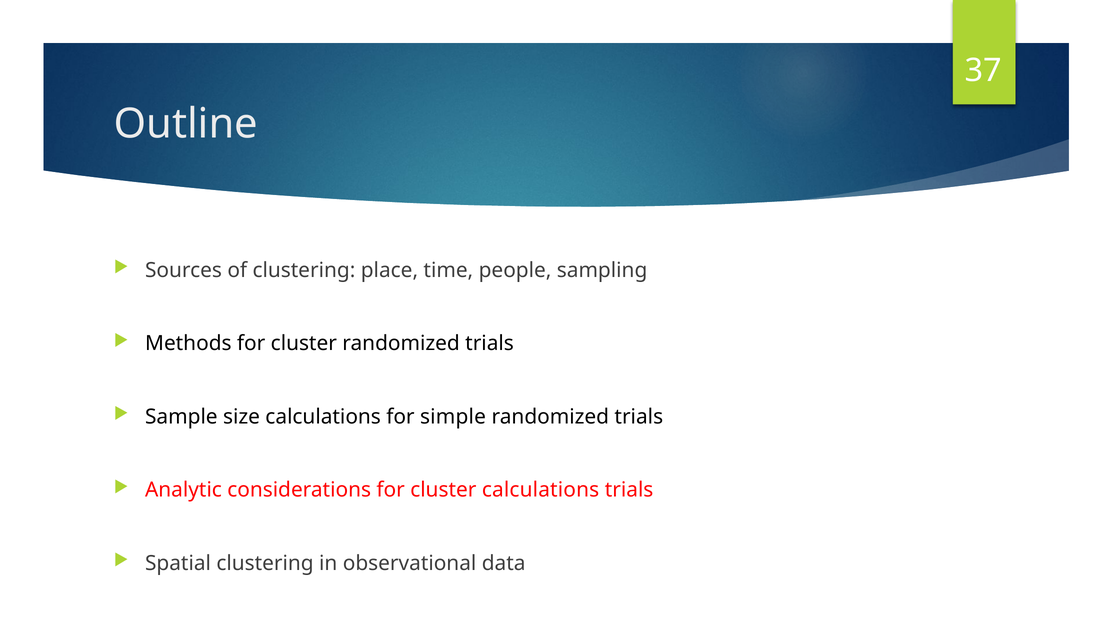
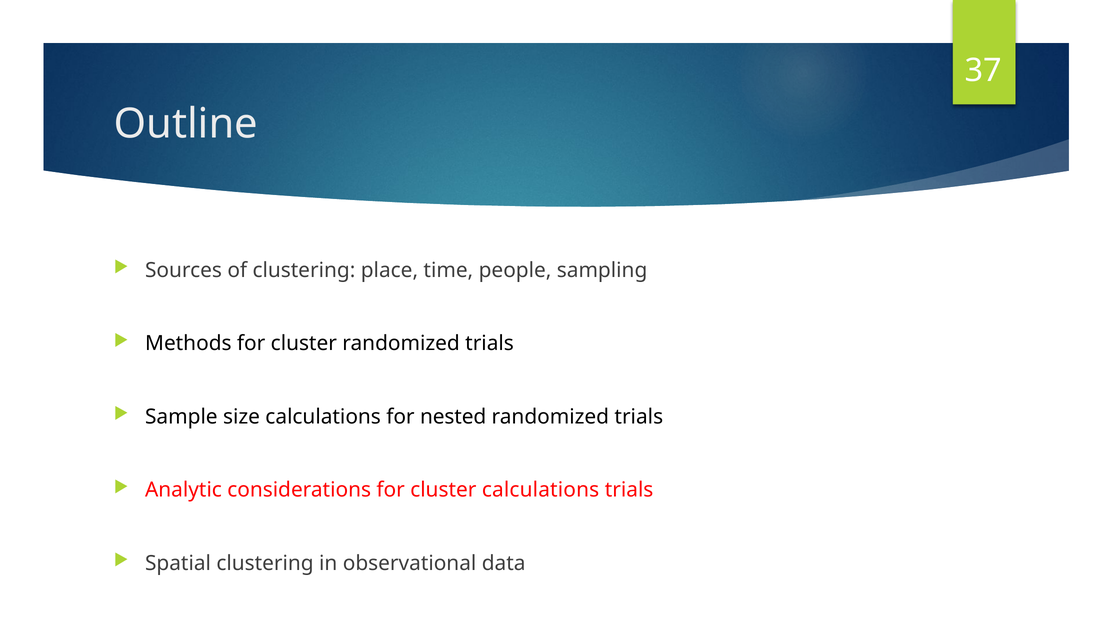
simple: simple -> nested (453, 417)
